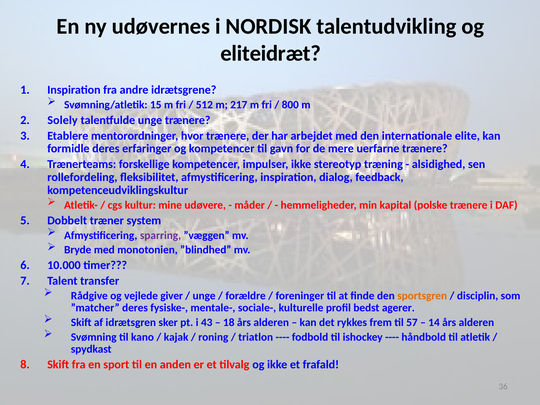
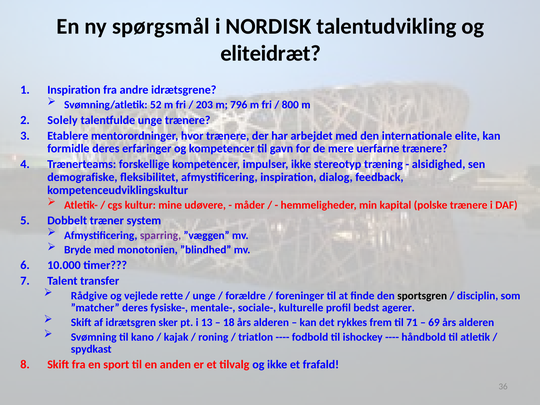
udøvernes: udøvernes -> spørgsmål (161, 26)
15: 15 -> 52 (156, 105)
512: 512 -> 203 (204, 105)
217: 217 -> 796 (239, 105)
rollefordeling: rollefordeling -> demografiske (82, 177)
giver: giver -> rette (172, 296)
sportsgren colour: orange -> black (422, 296)
43: 43 -> 13 (207, 322)
57: 57 -> 71 (412, 322)
14: 14 -> 69 (434, 322)
